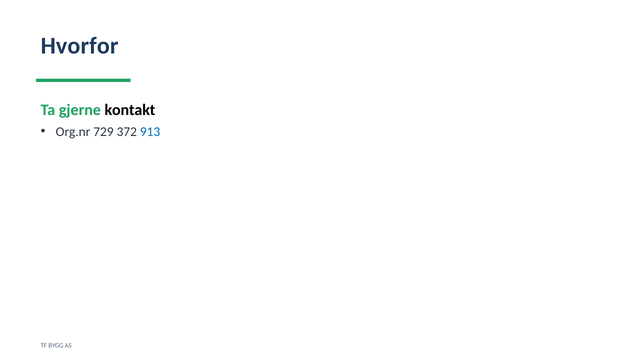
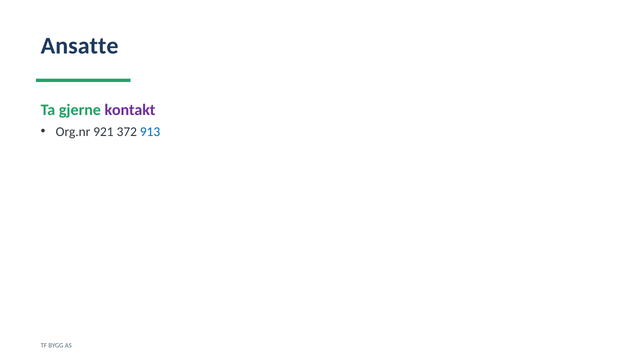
Hvorfor: Hvorfor -> Ansatte (80, 46)
kontakt colour: black -> purple (130, 110)
729: 729 -> 921 (103, 132)
